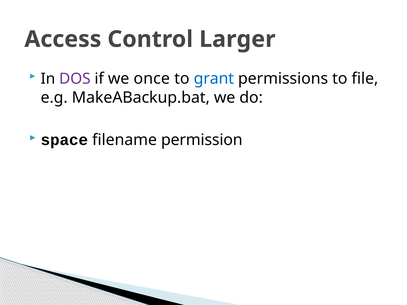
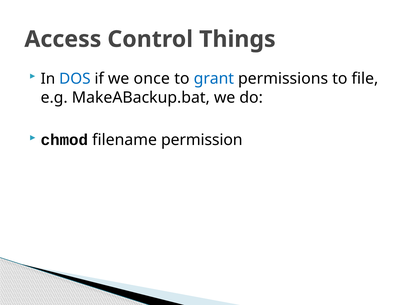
Larger: Larger -> Things (237, 39)
DOS colour: purple -> blue (75, 79)
space: space -> chmod (64, 140)
